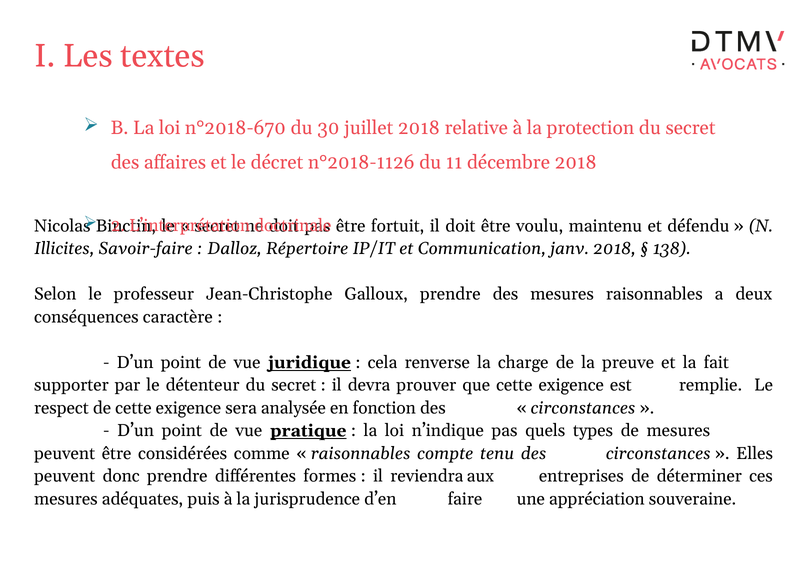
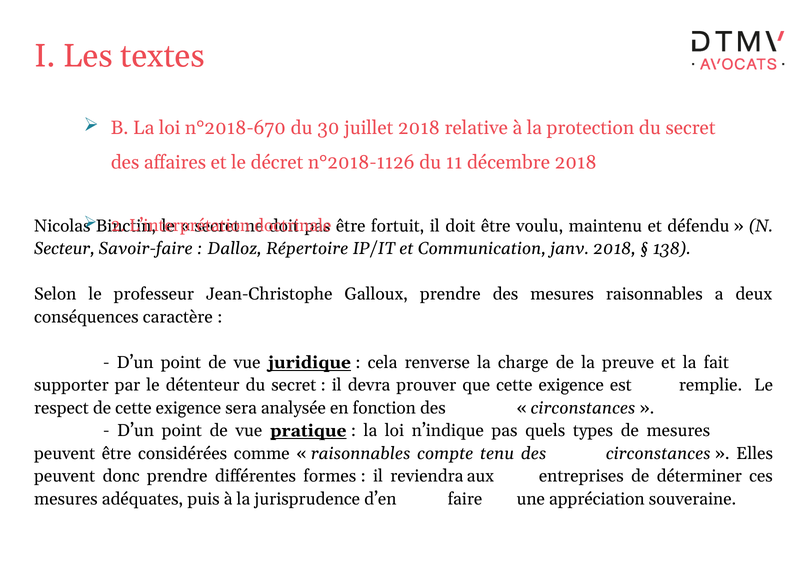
Illicites: Illicites -> Secteur (64, 249)
